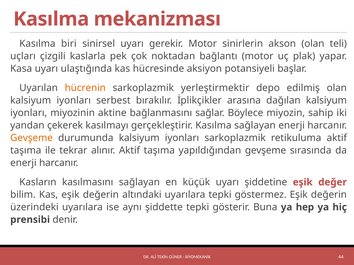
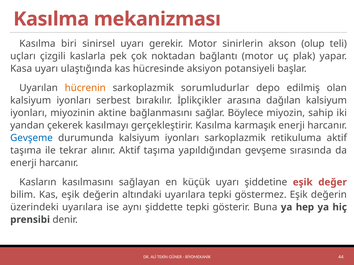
akson olan: olan -> olup (313, 44)
yerleştirmektir: yerleştirmektir -> sorumludurlar (215, 88)
Kasılma sağlayan: sağlayan -> karmaşık (255, 126)
Gevşeme colour: orange -> blue (32, 138)
